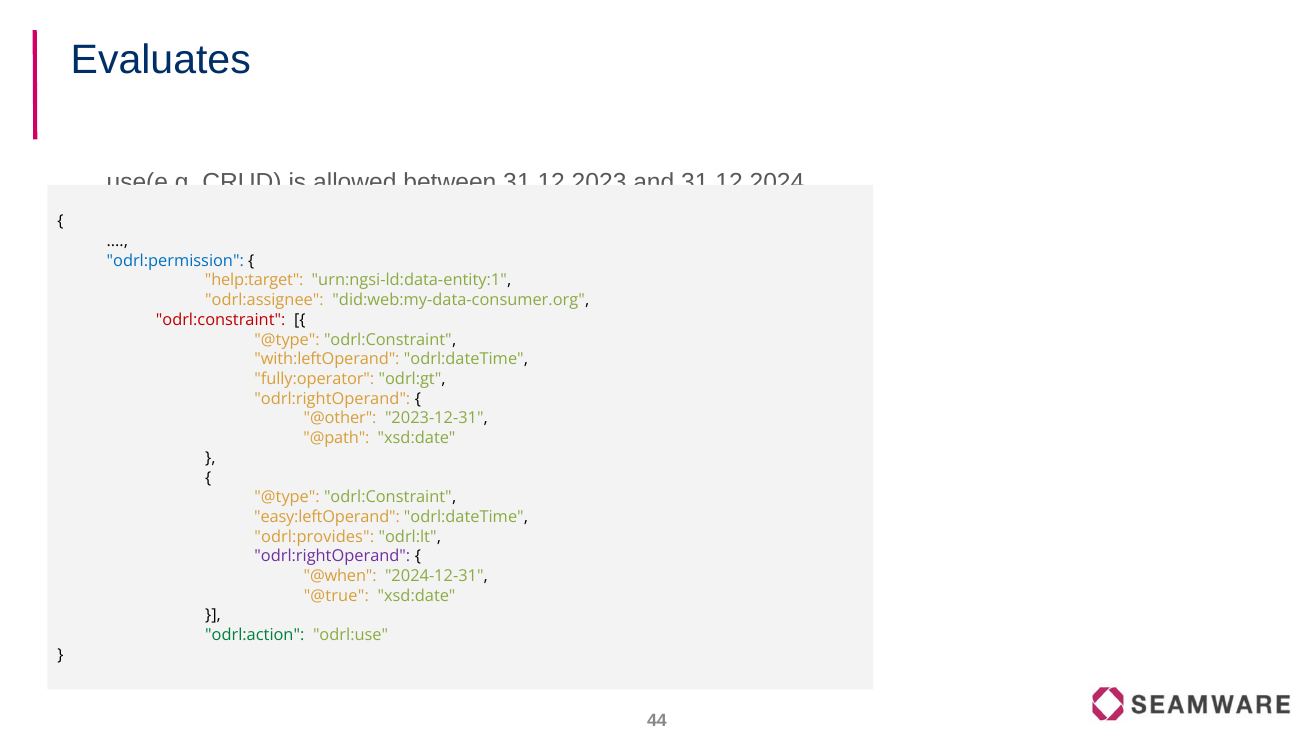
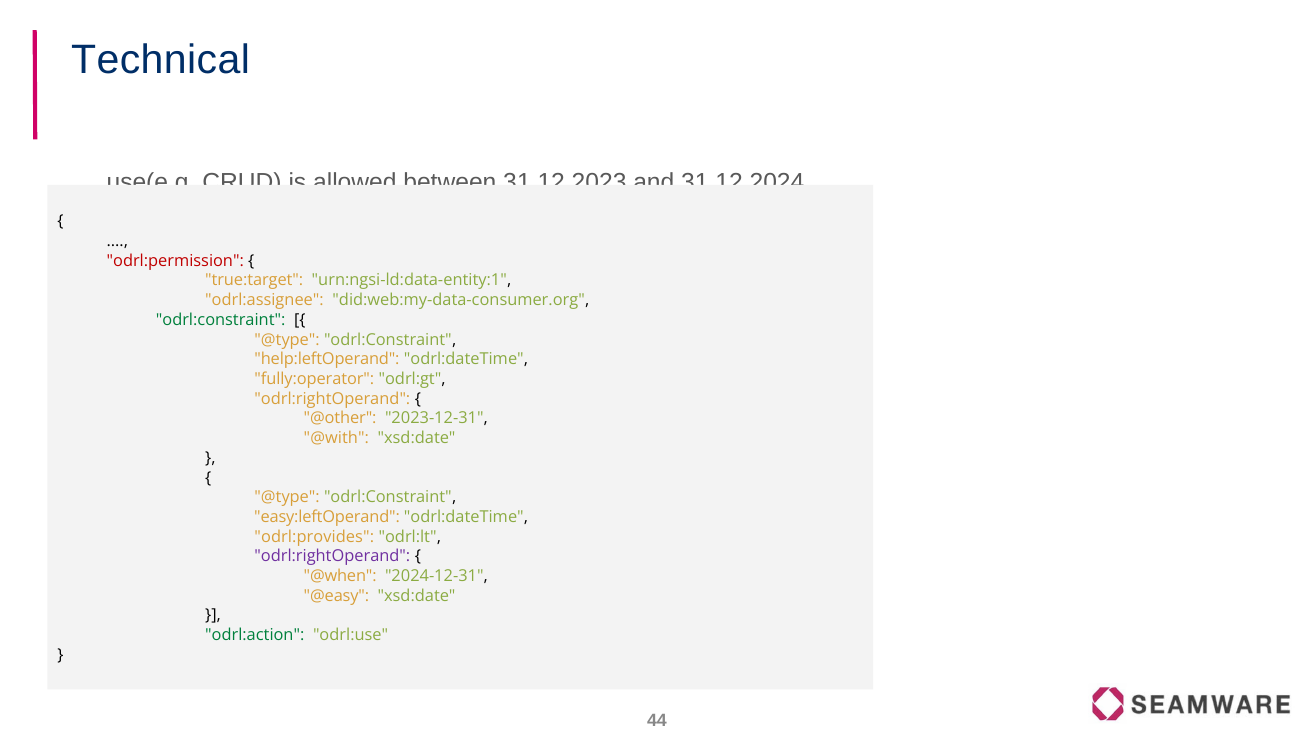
Evaluates: Evaluates -> Technical (161, 60)
odrl:permission colour: blue -> red (175, 261)
help:target: help:target -> true:target (254, 281)
odrl:constraint colour: red -> green (221, 320)
with:leftOperand: with:leftOperand -> help:leftOperand (327, 359)
@path: @path -> @with (336, 438)
@true: @true -> @easy (336, 596)
